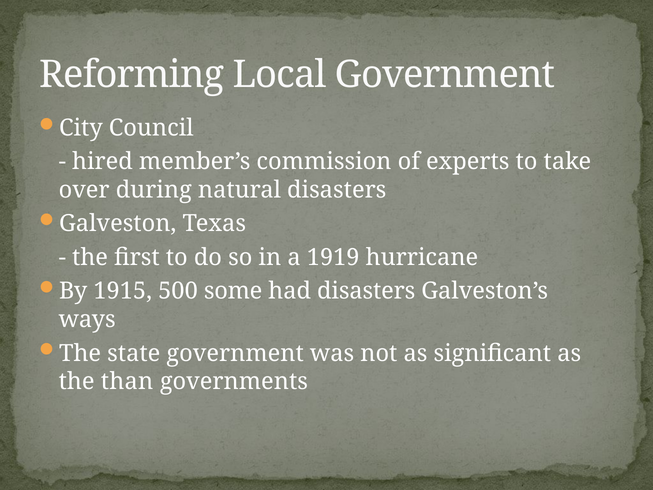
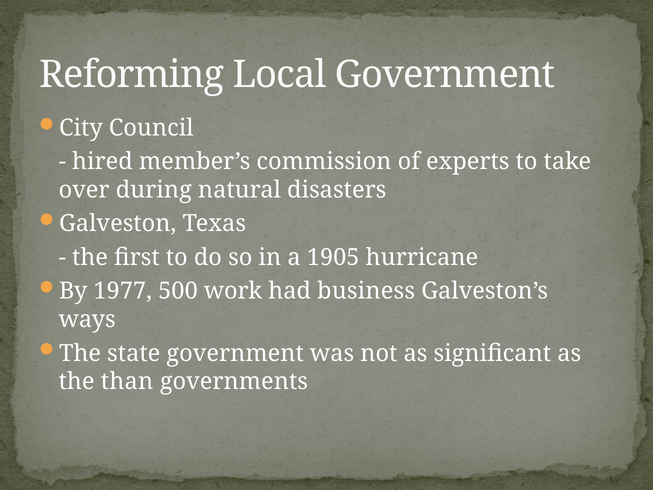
1919: 1919 -> 1905 (333, 257)
1915: 1915 -> 1977 (123, 291)
some: some -> work (233, 291)
had disasters: disasters -> business (366, 291)
